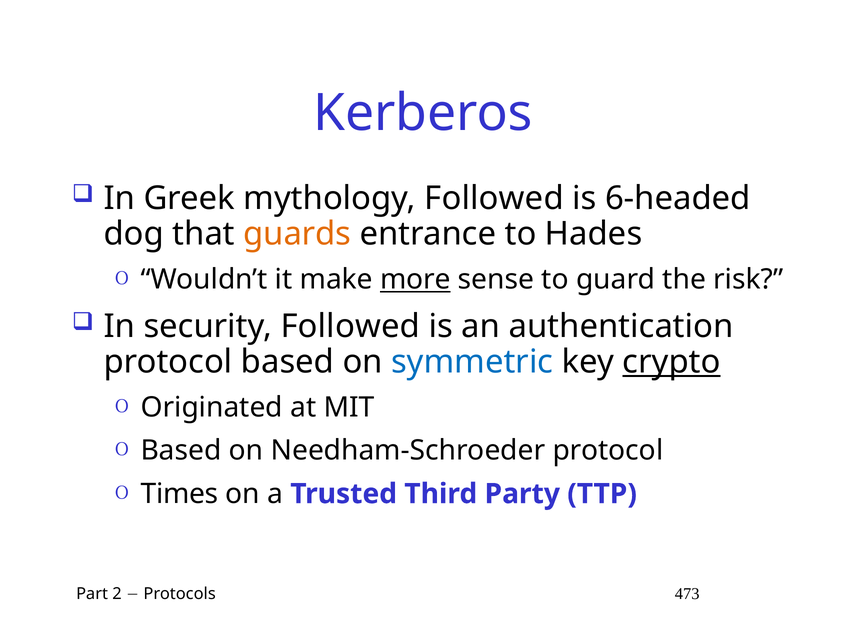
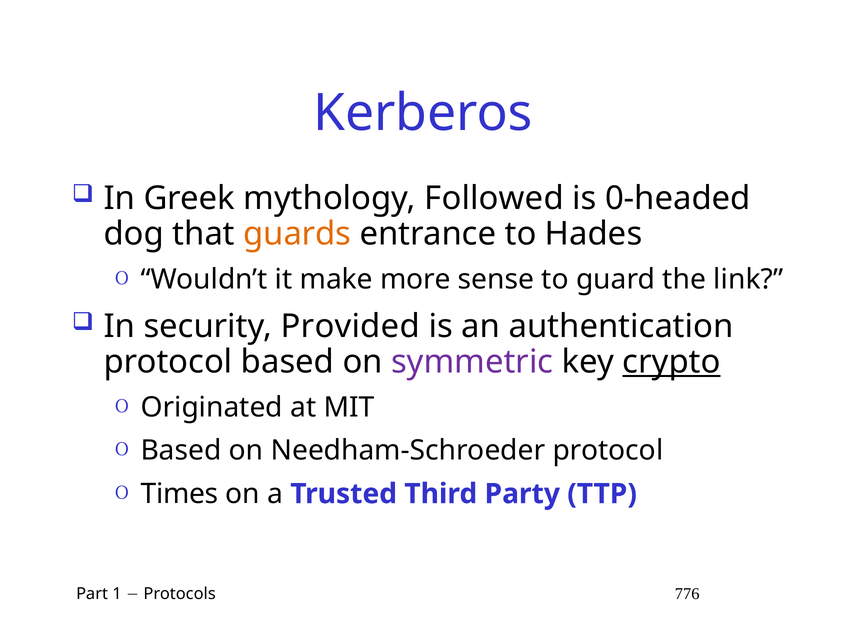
6-headed: 6-headed -> 0-headed (678, 198)
more underline: present -> none (415, 279)
risk: risk -> link (748, 279)
security Followed: Followed -> Provided (350, 326)
symmetric colour: blue -> purple (472, 361)
2: 2 -> 1 (117, 593)
473: 473 -> 776 (687, 593)
